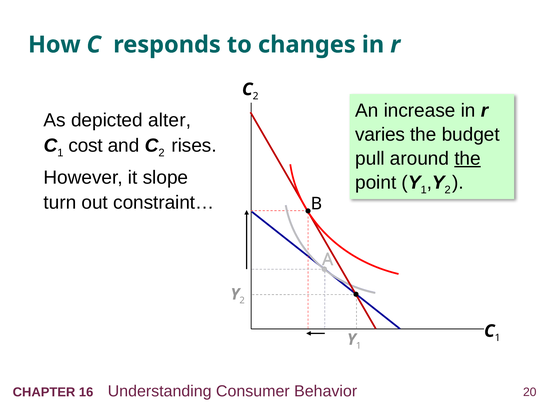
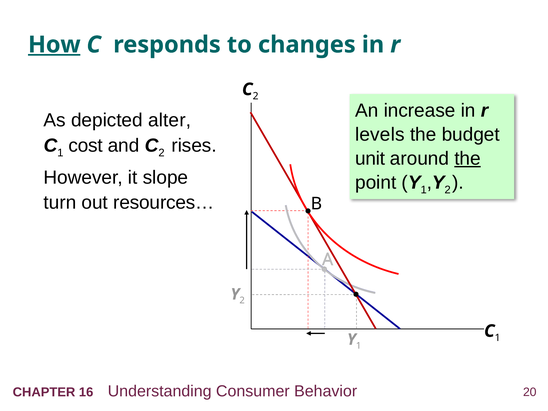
How underline: none -> present (54, 45)
varies: varies -> levels (380, 135)
pull: pull -> unit (370, 159)
constraint…: constraint… -> resources… (164, 203)
